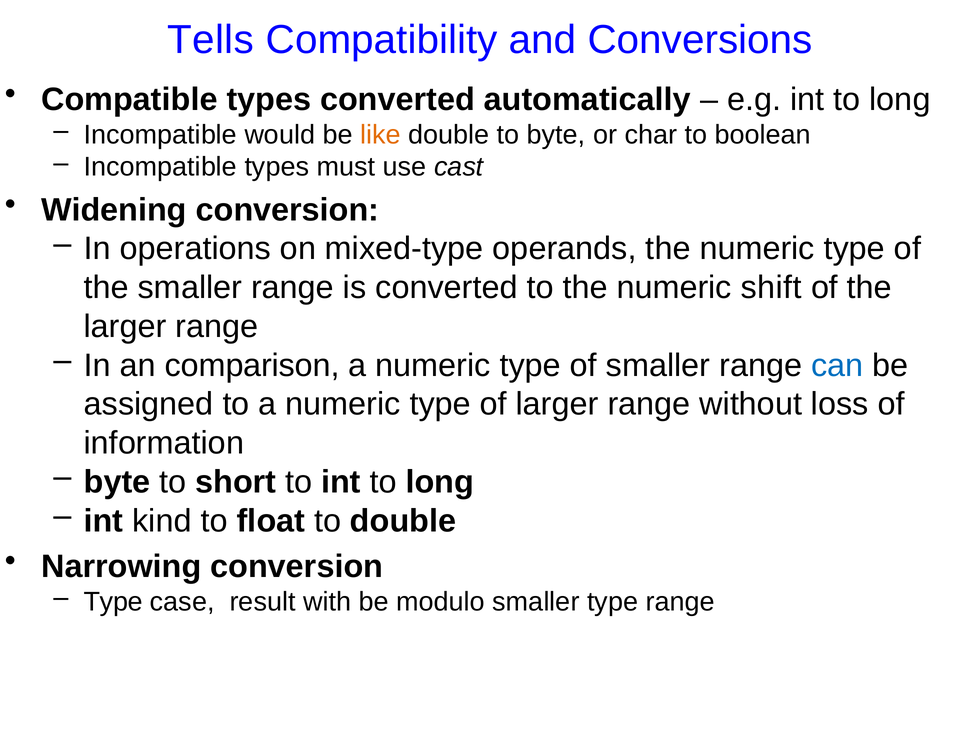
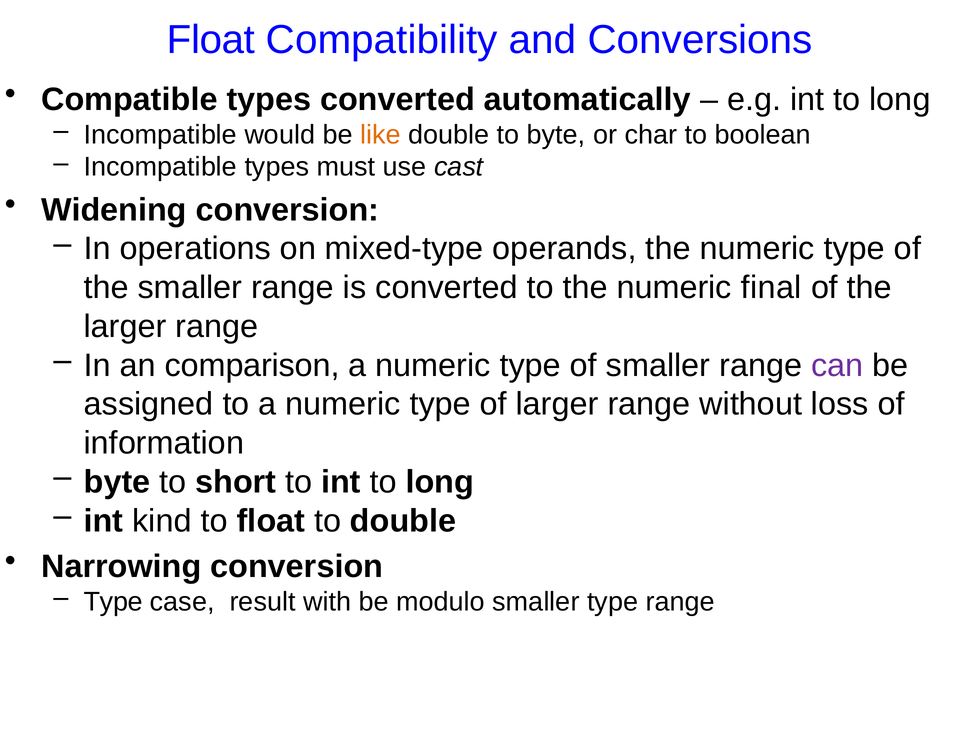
Tells: Tells -> Float (211, 40)
shift: shift -> final (771, 288)
can colour: blue -> purple (837, 365)
